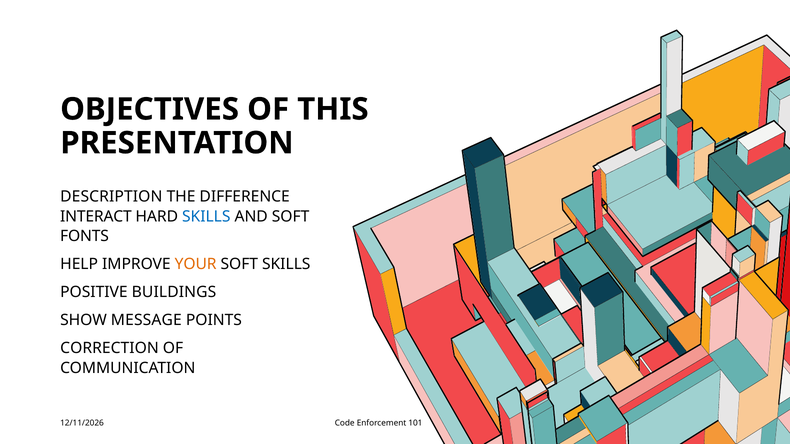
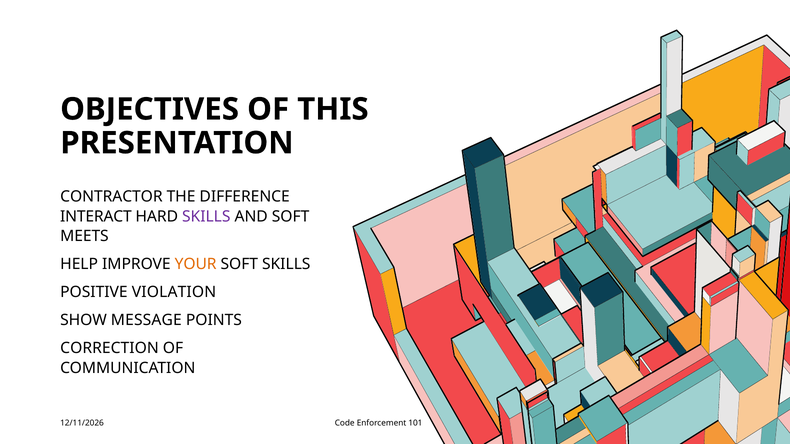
DESCRIPTION: DESCRIPTION -> CONTRACTOR (111, 197)
SKILLS colour: blue -> purple (206, 217)
FONTS: FONTS -> MEETS (84, 236)
BUILDINGS: BUILDINGS -> VIOLATION (174, 292)
